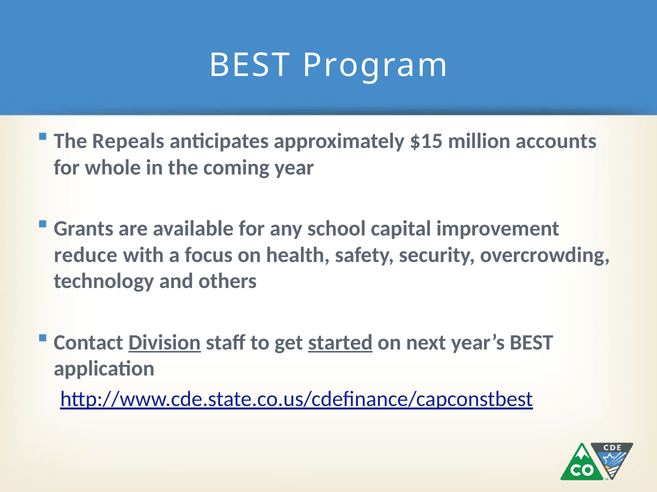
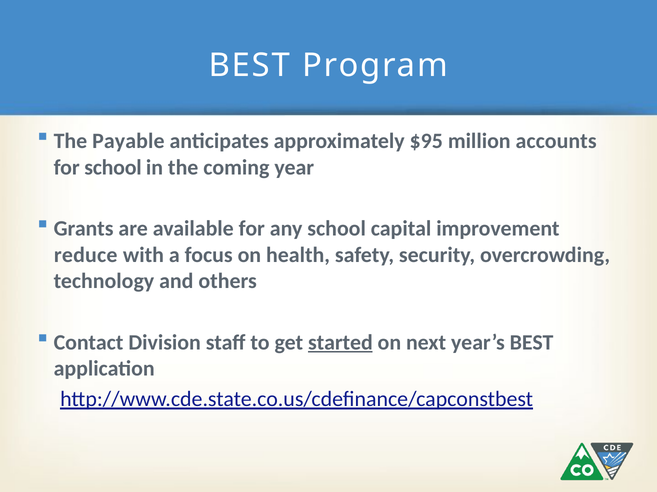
Repeals: Repeals -> Payable (128, 141)
$15: $15 -> $95 (426, 141)
for whole: whole -> school (113, 168)
Division underline: present -> none (165, 343)
